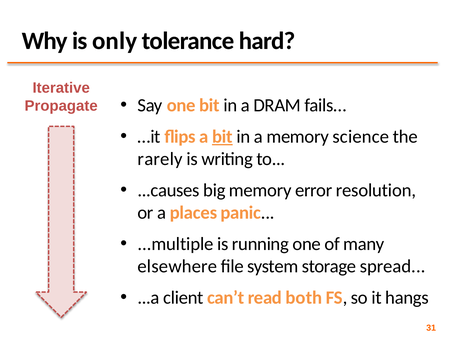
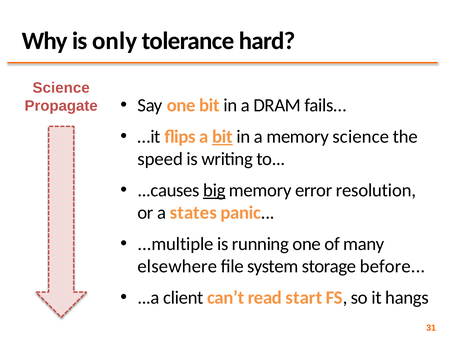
Iterative: Iterative -> Science (61, 88)
rarely: rarely -> speed (160, 159)
big underline: none -> present (214, 190)
places: places -> states (193, 213)
spread: spread -> before (393, 266)
both: both -> start (304, 297)
